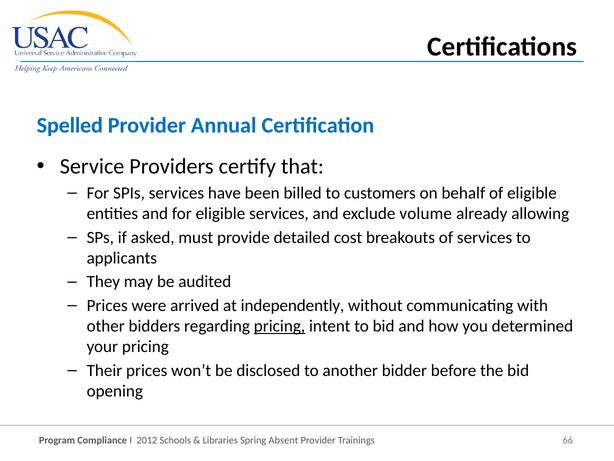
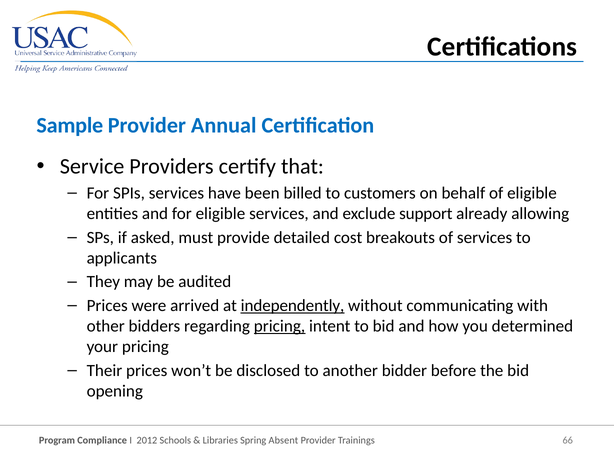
Spelled: Spelled -> Sample (70, 125)
volume: volume -> support (426, 213)
independently underline: none -> present (293, 305)
